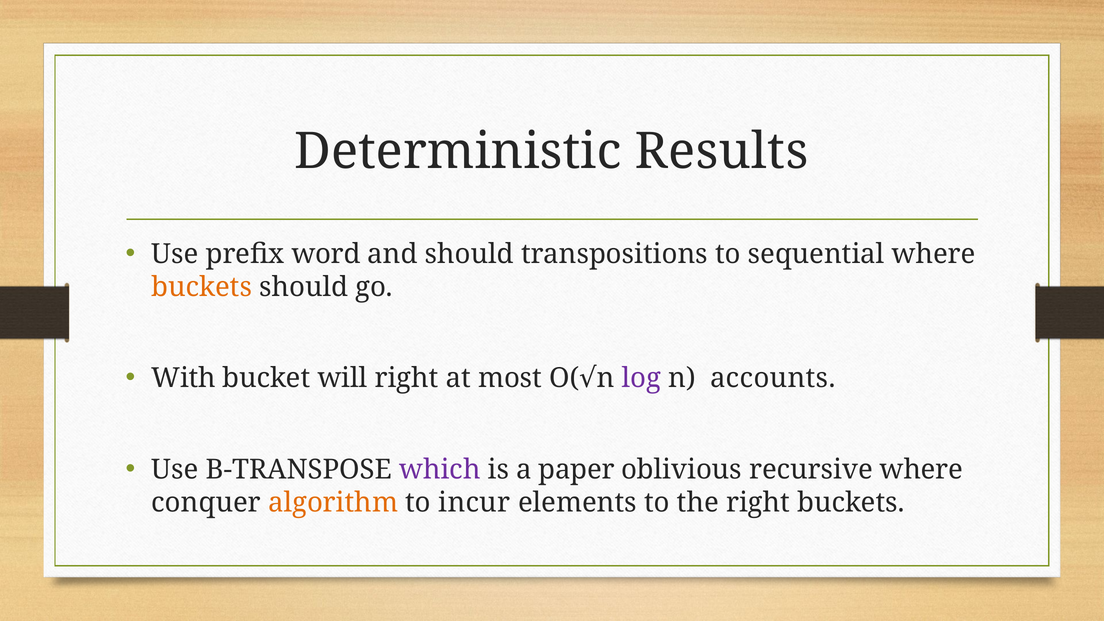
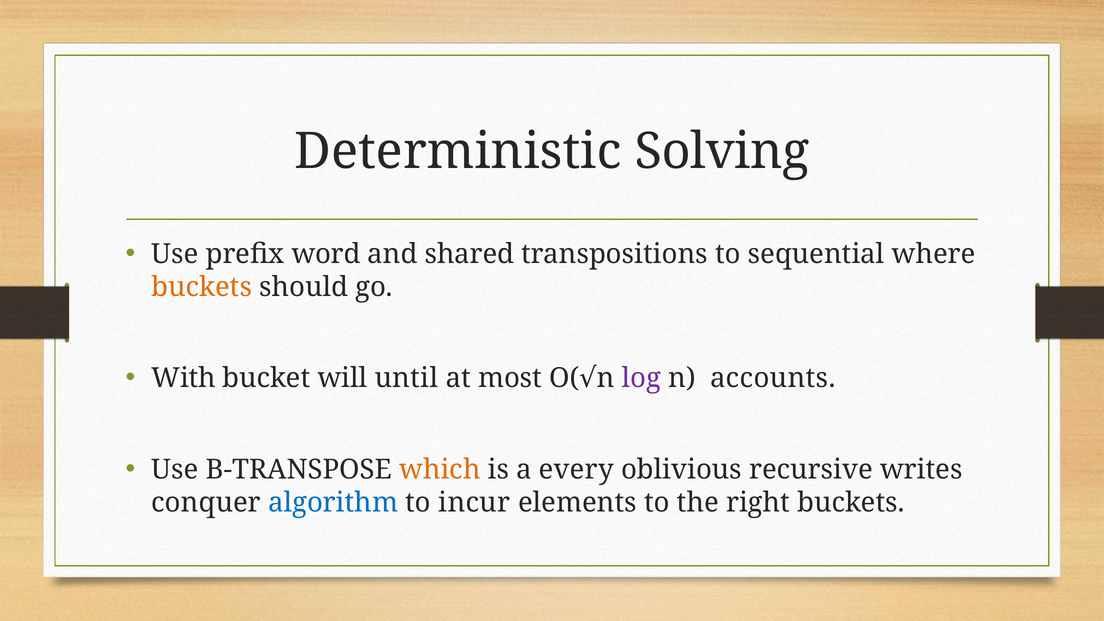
Results: Results -> Solving (722, 151)
and should: should -> shared (469, 254)
will right: right -> until (406, 378)
which colour: purple -> orange (440, 469)
paper: paper -> every (576, 469)
recursive where: where -> writes (921, 469)
algorithm colour: orange -> blue (333, 503)
